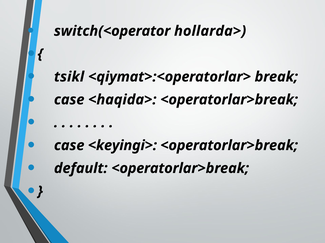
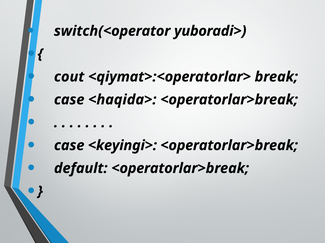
hollarda>: hollarda> -> yubоrаdi> (210, 31)
tsikl: tsikl -> cout (69, 77)
